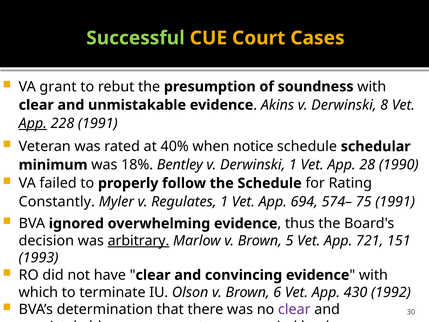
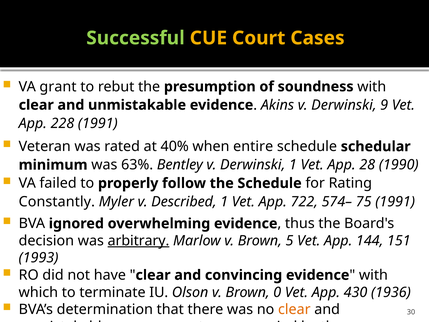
8: 8 -> 9 (384, 105)
App underline: present -> none (33, 123)
notice: notice -> entire (253, 146)
18%: 18% -> 63% (137, 165)
Regulates: Regulates -> Described (184, 201)
694: 694 -> 722 (304, 201)
721: 721 -> 144 (370, 241)
6: 6 -> 0 (277, 292)
430 1992: 1992 -> 1936 (391, 292)
clear colour: purple -> orange (294, 309)
